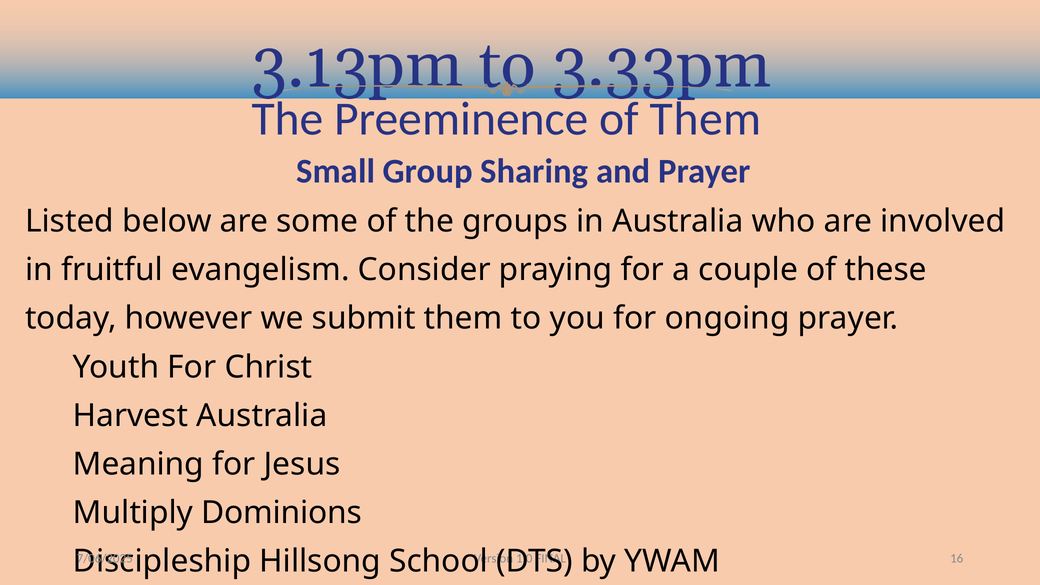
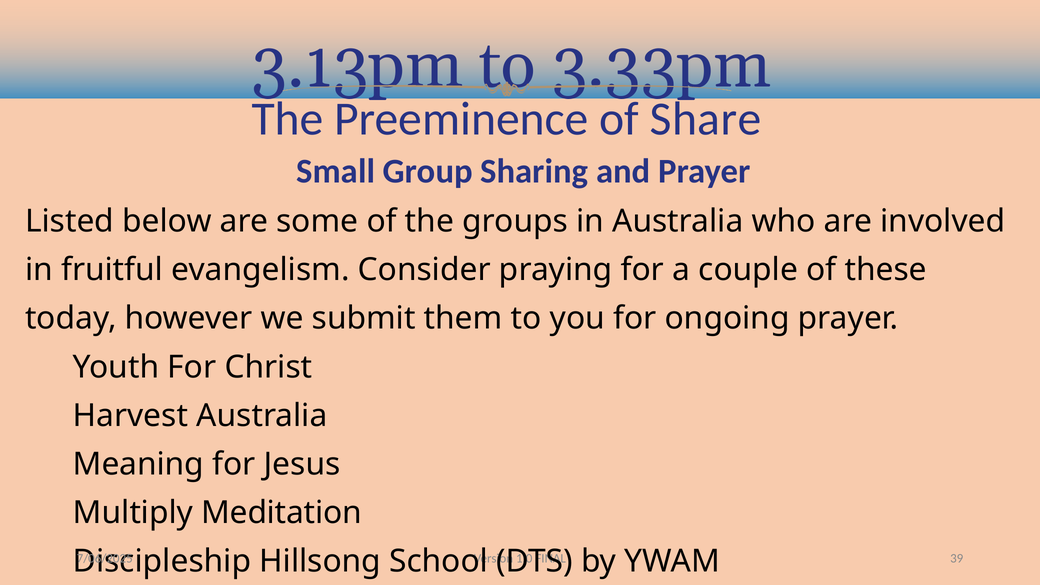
of Them: Them -> Share (706, 119)
Dominions: Dominions -> Meditation (282, 513)
16: 16 -> 39 (957, 559)
